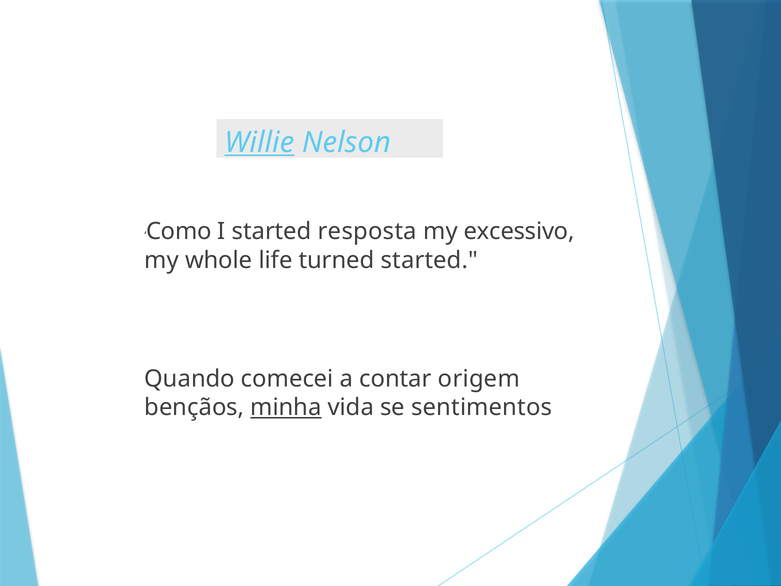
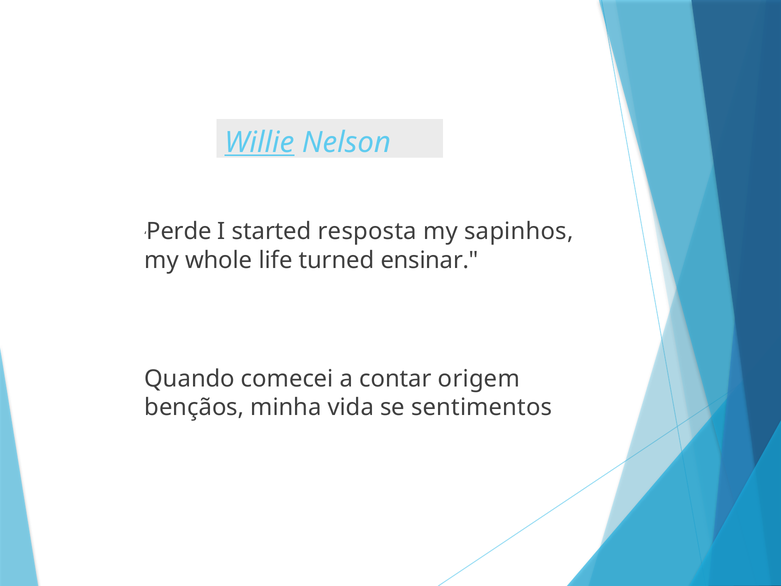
Como: Como -> Perde (179, 231)
excessivo: excessivo -> sapinhos (519, 231)
turned started: started -> ensinar (430, 260)
minha underline: present -> none (286, 407)
